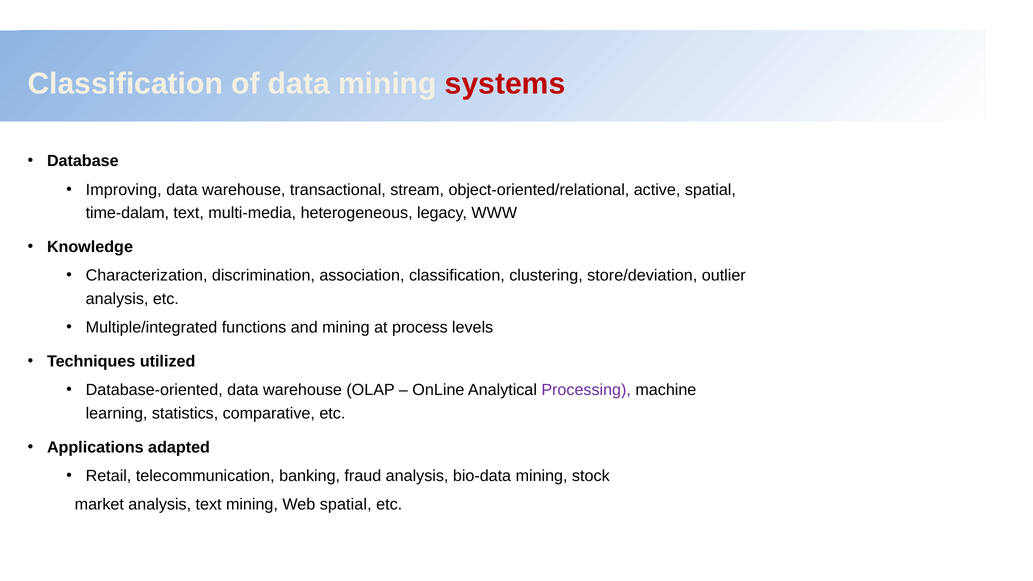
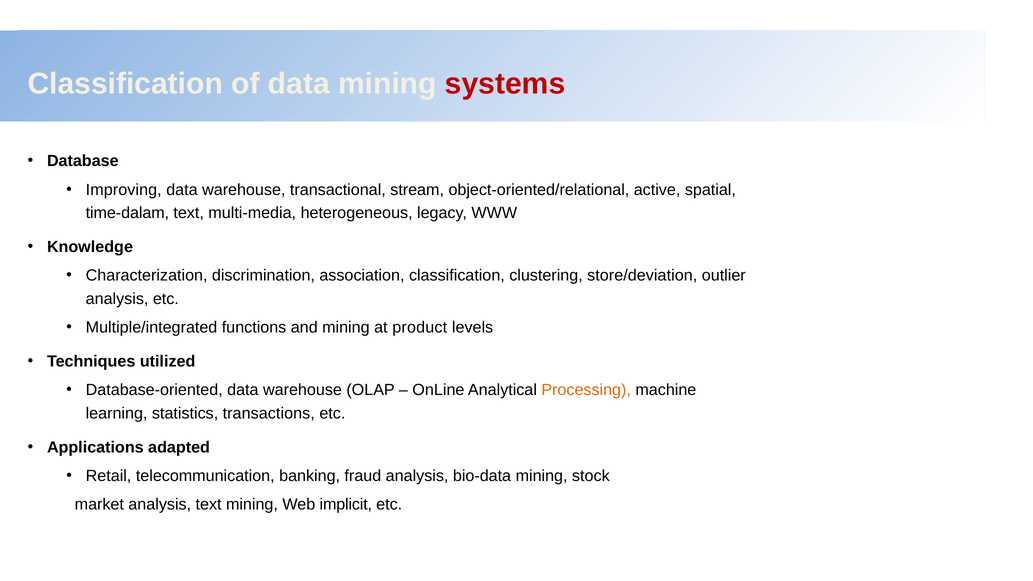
process: process -> product (420, 327)
Processing colour: purple -> orange (586, 390)
comparative: comparative -> transactions (269, 413)
Web spatial: spatial -> implicit (346, 505)
